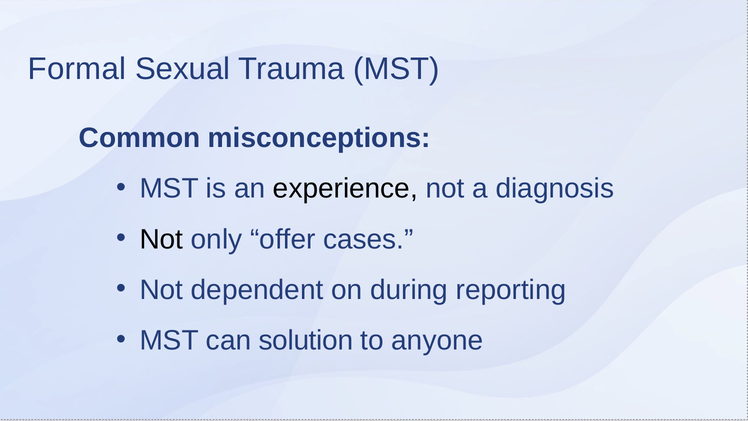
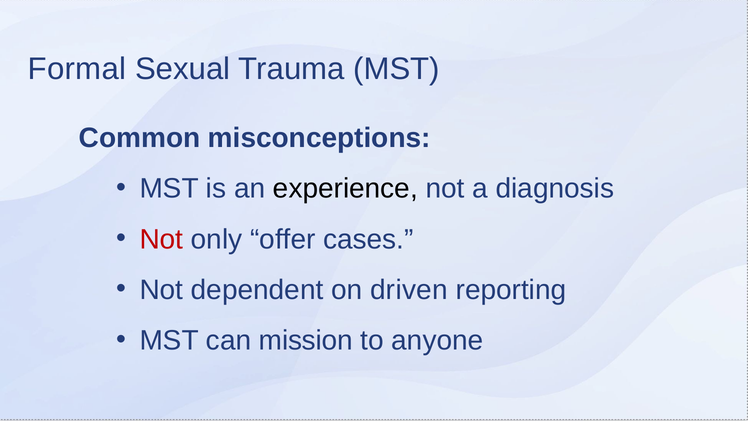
Not colour: black -> red (161, 239)
during: during -> driven (409, 290)
solution: solution -> mission (306, 340)
